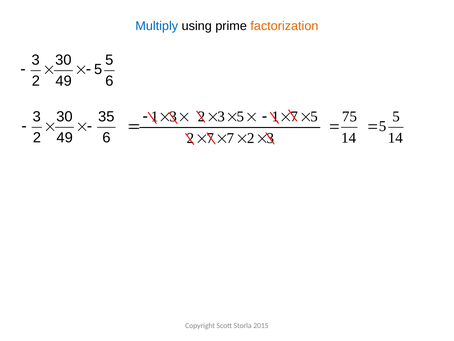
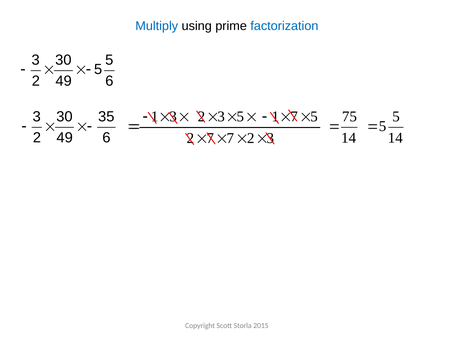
factorization colour: orange -> blue (284, 26)
